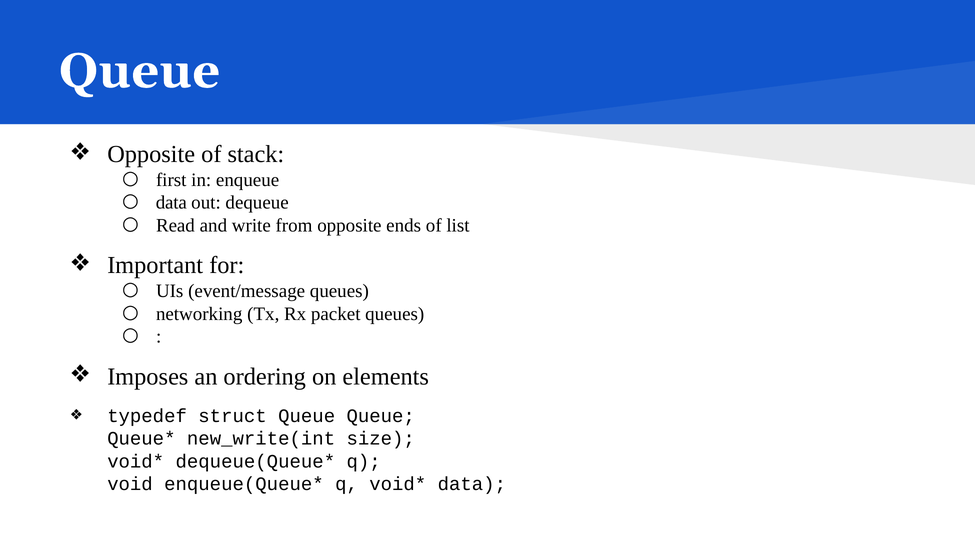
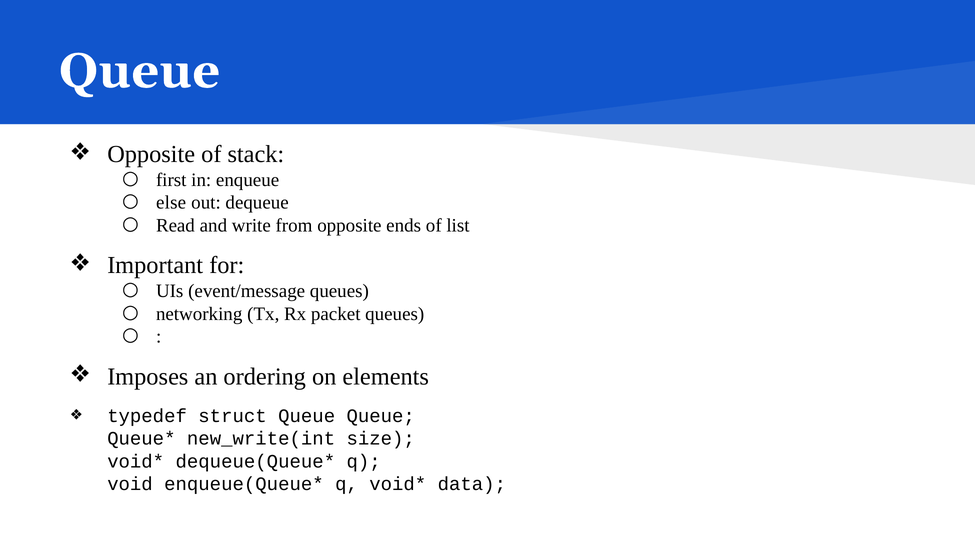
data: data -> else (171, 202)
